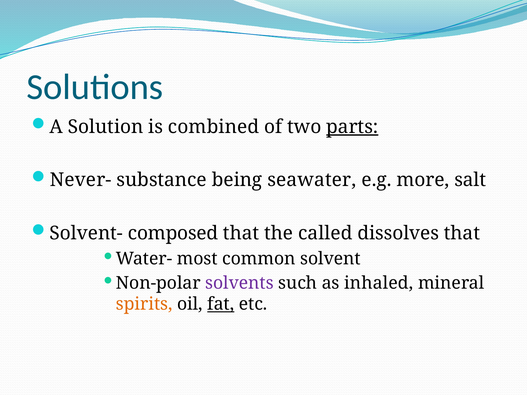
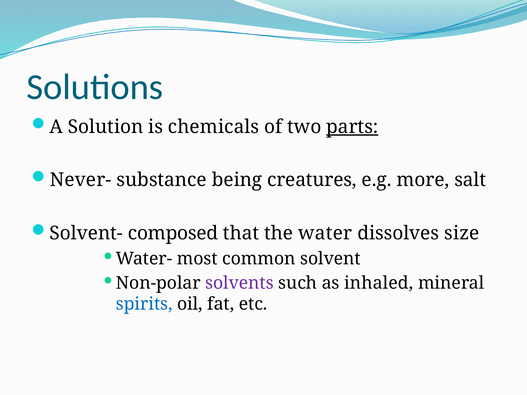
combined: combined -> chemicals (214, 127)
seawater: seawater -> creatures (312, 180)
called: called -> water (325, 233)
dissolves that: that -> size (462, 233)
spirits colour: orange -> blue (144, 304)
fat underline: present -> none (221, 304)
